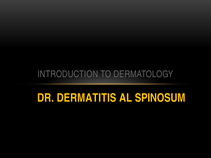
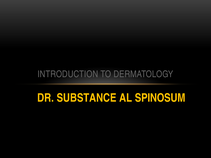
DERMATITIS: DERMATITIS -> SUBSTANCE (87, 98)
